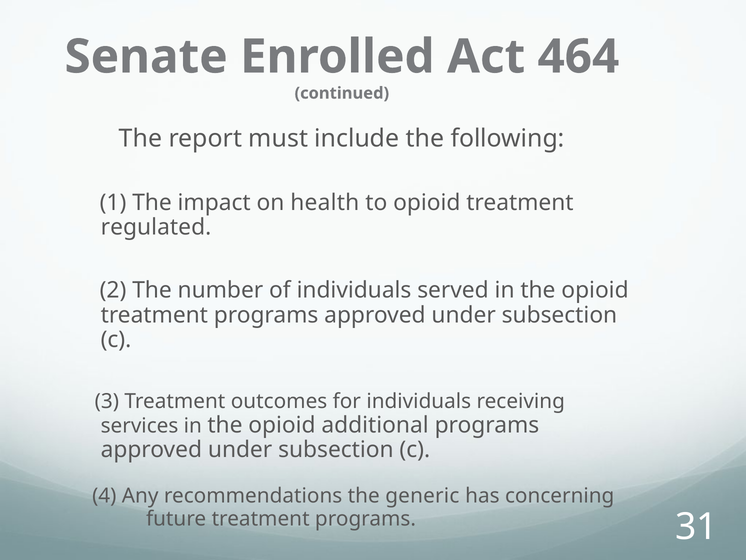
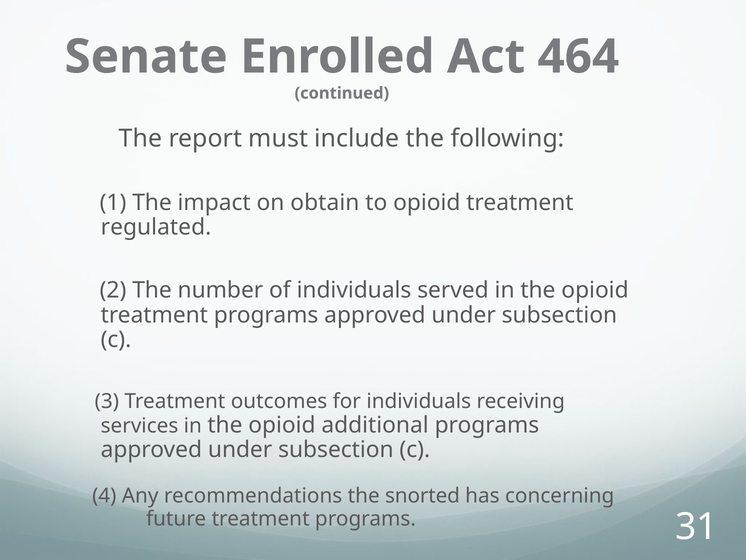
health: health -> obtain (325, 202)
generic: generic -> snorted (422, 496)
